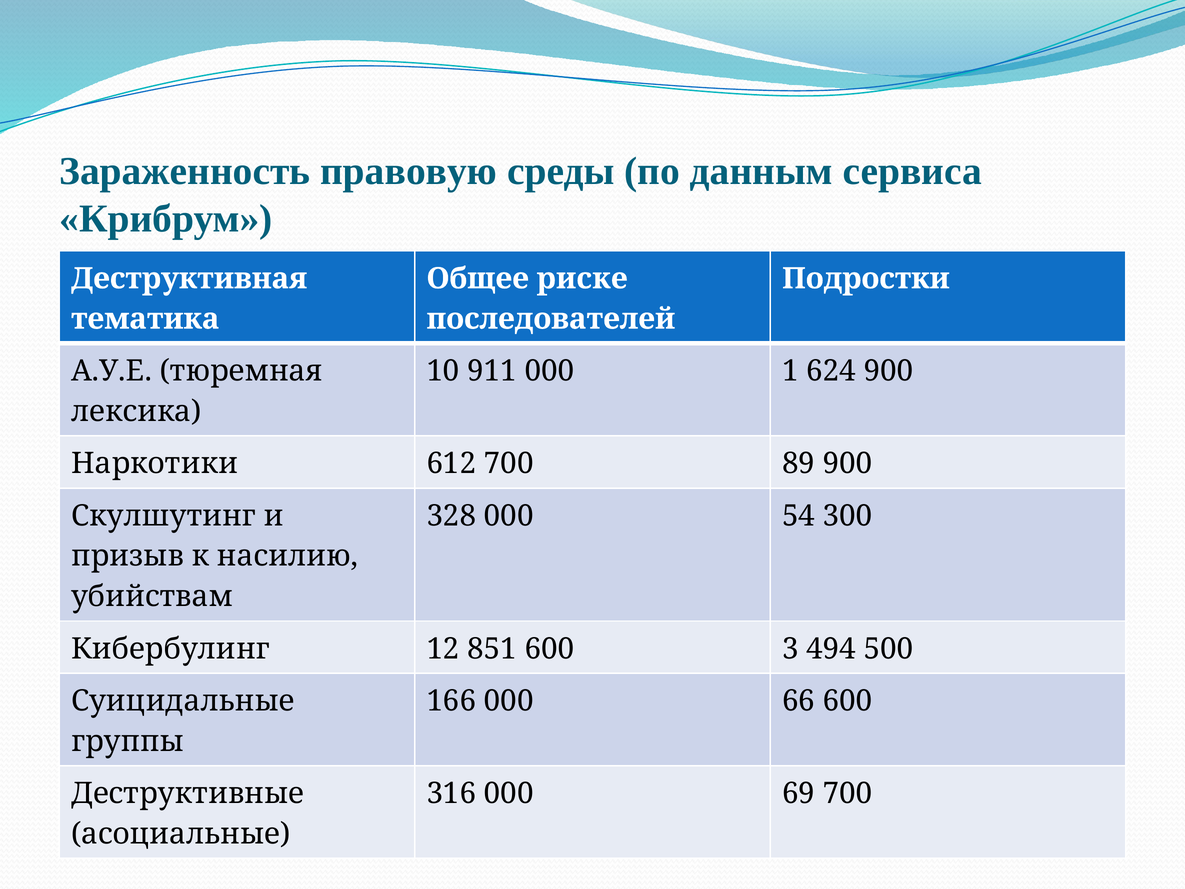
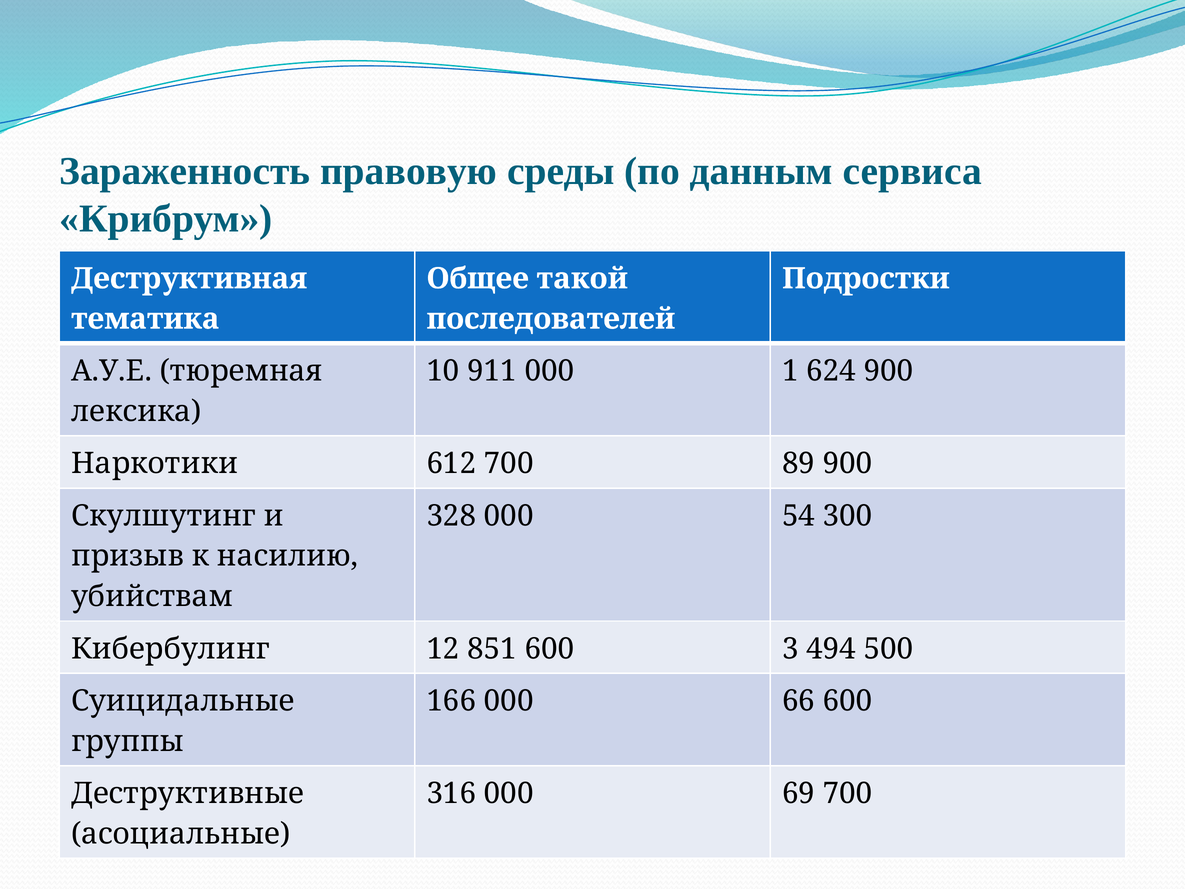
риске: риске -> такой (582, 278)
